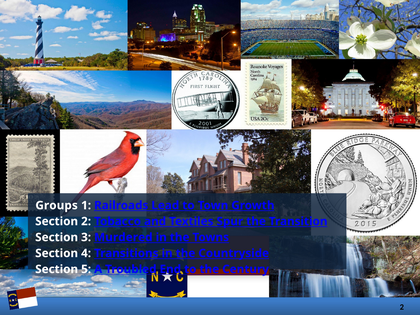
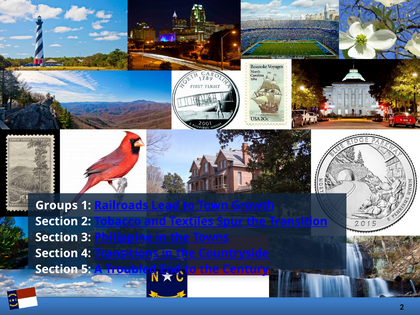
Murdered: Murdered -> Philippine (123, 237)
